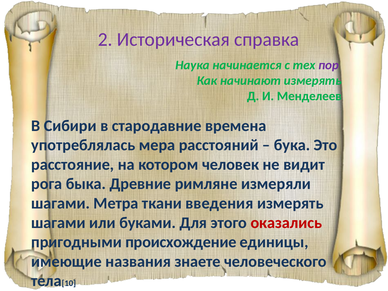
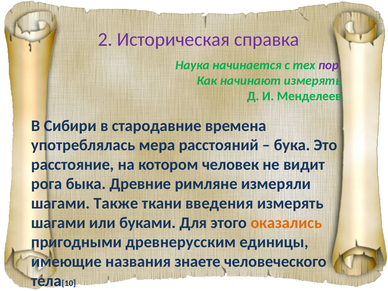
Метра: Метра -> Также (116, 203)
оказались colour: red -> orange (286, 223)
происхождение: происхождение -> древнерусским (181, 242)
